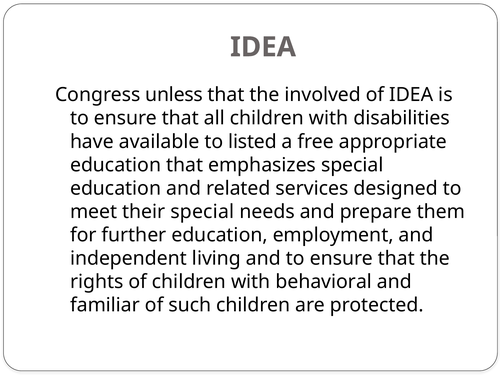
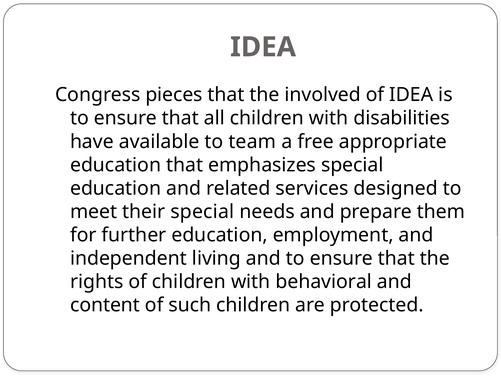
unless: unless -> pieces (174, 95)
listed: listed -> team (252, 141)
familiar: familiar -> content (105, 305)
